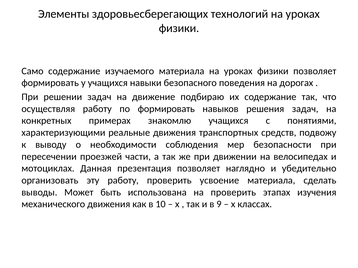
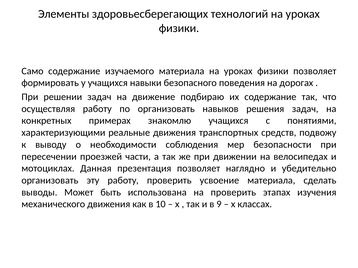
по формировать: формировать -> организовать (166, 109)
